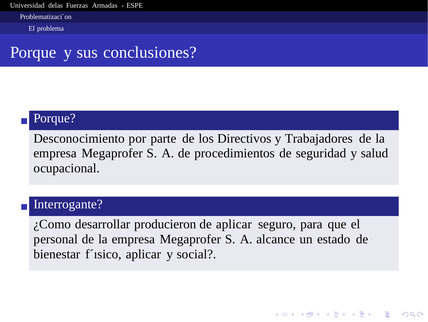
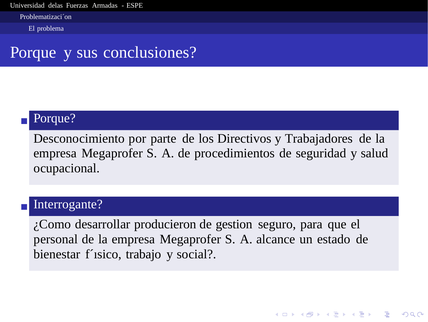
de aplicar: aplicar -> gestion (234, 224)
f´ısico aplicar: aplicar -> trabajo (143, 254)
